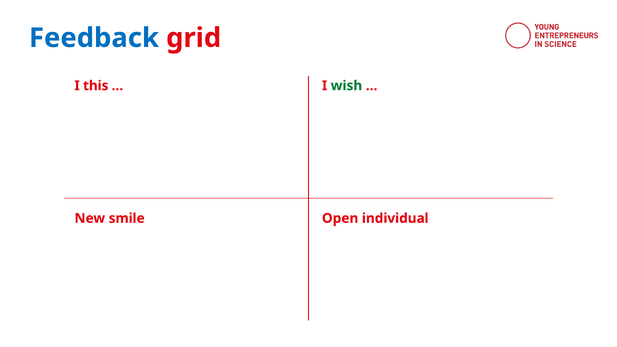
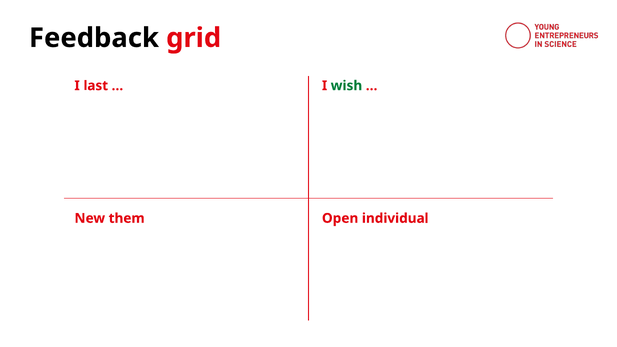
Feedback colour: blue -> black (94, 38)
this: this -> last (96, 86)
smile: smile -> them (127, 218)
